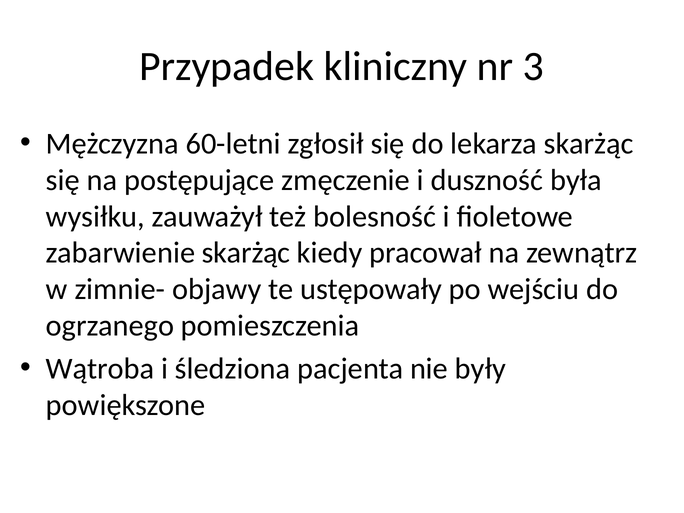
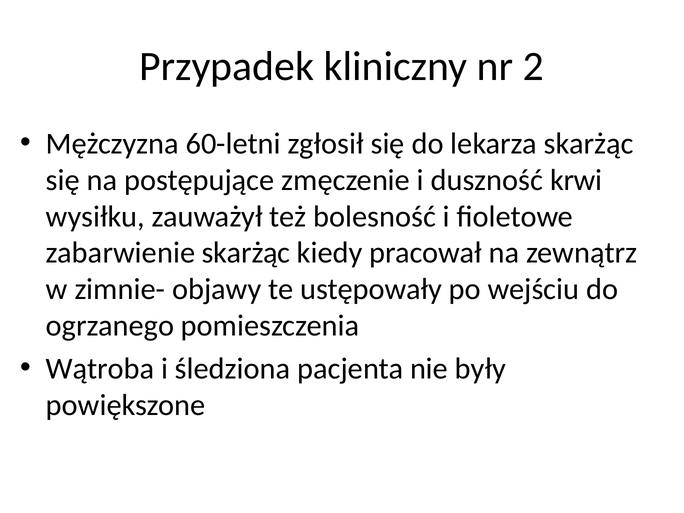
3: 3 -> 2 (533, 66)
była: była -> krwi (576, 180)
